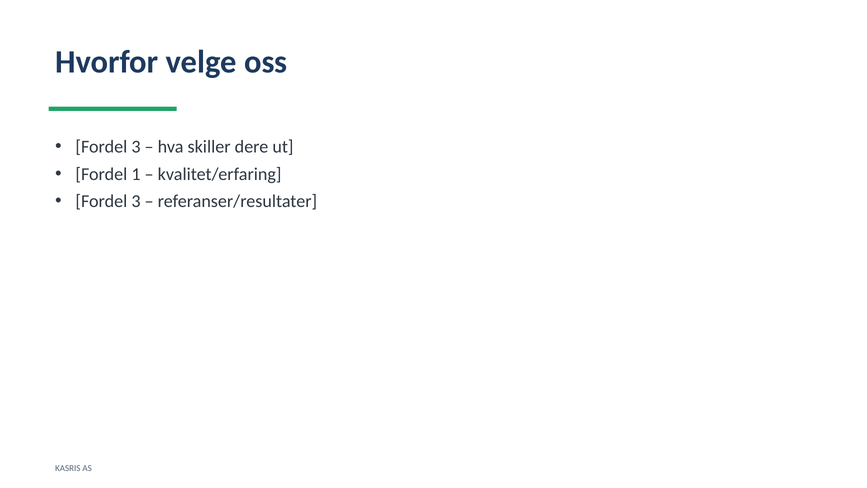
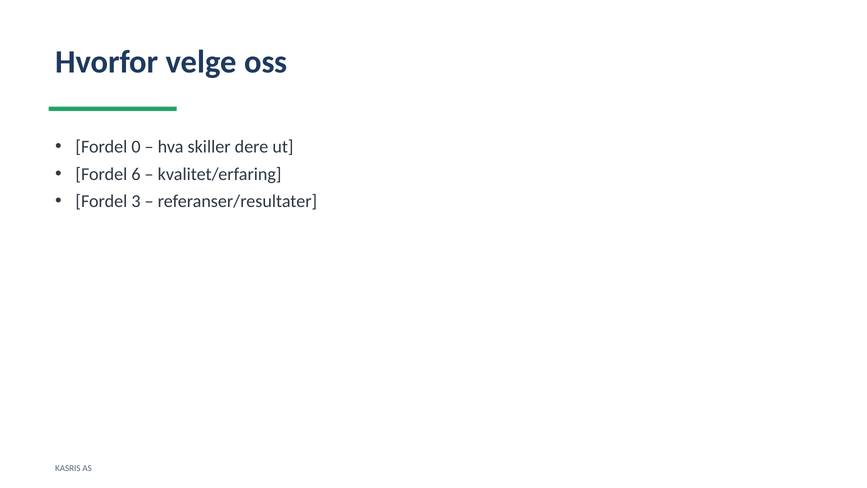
3: 3 -> 0 (136, 147)
1: 1 -> 6 (136, 174)
